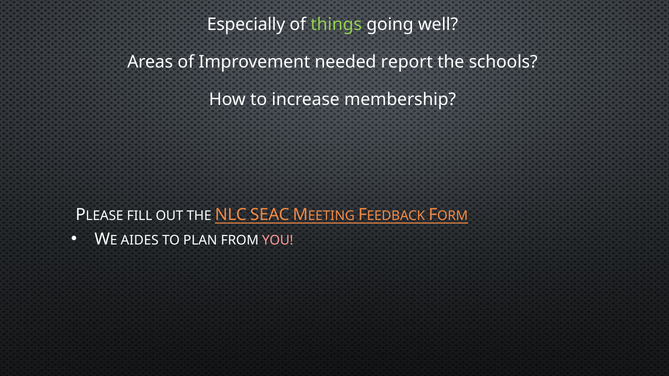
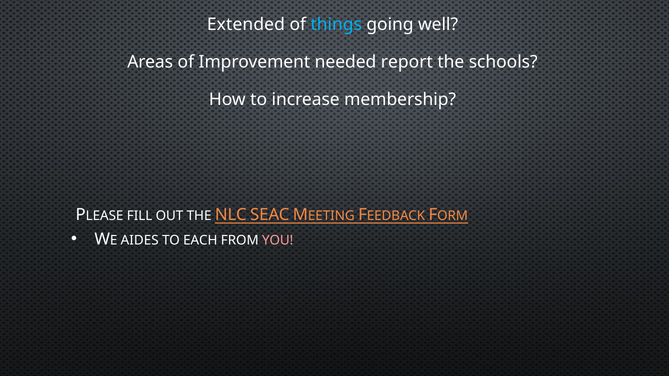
Especially: Especially -> Extended (246, 24)
things colour: light green -> light blue (336, 24)
PLAN: PLAN -> EACH (200, 240)
